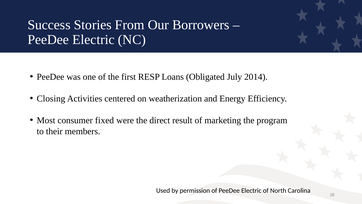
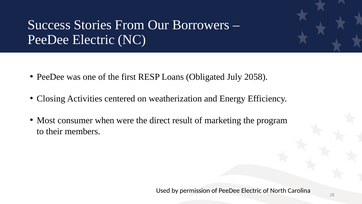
2014: 2014 -> 2058 (256, 77)
fixed: fixed -> when (105, 120)
